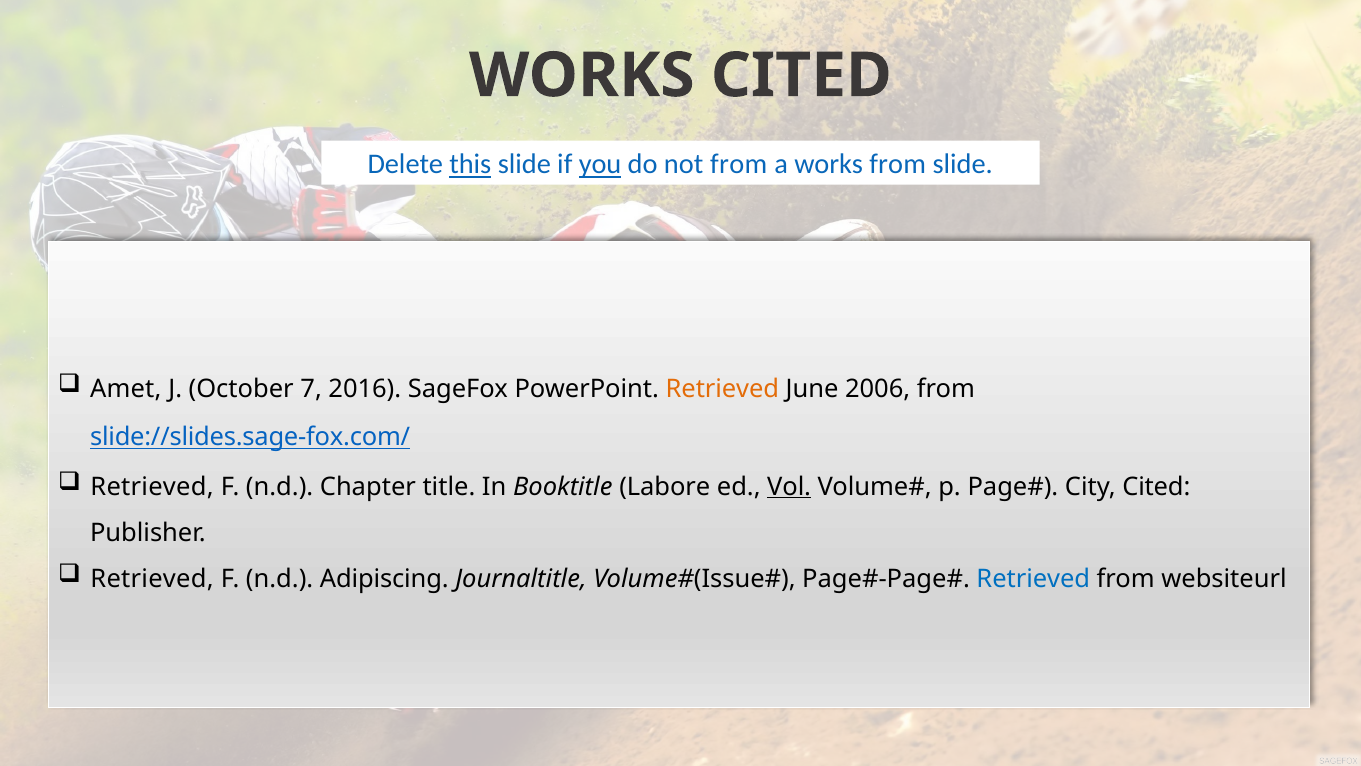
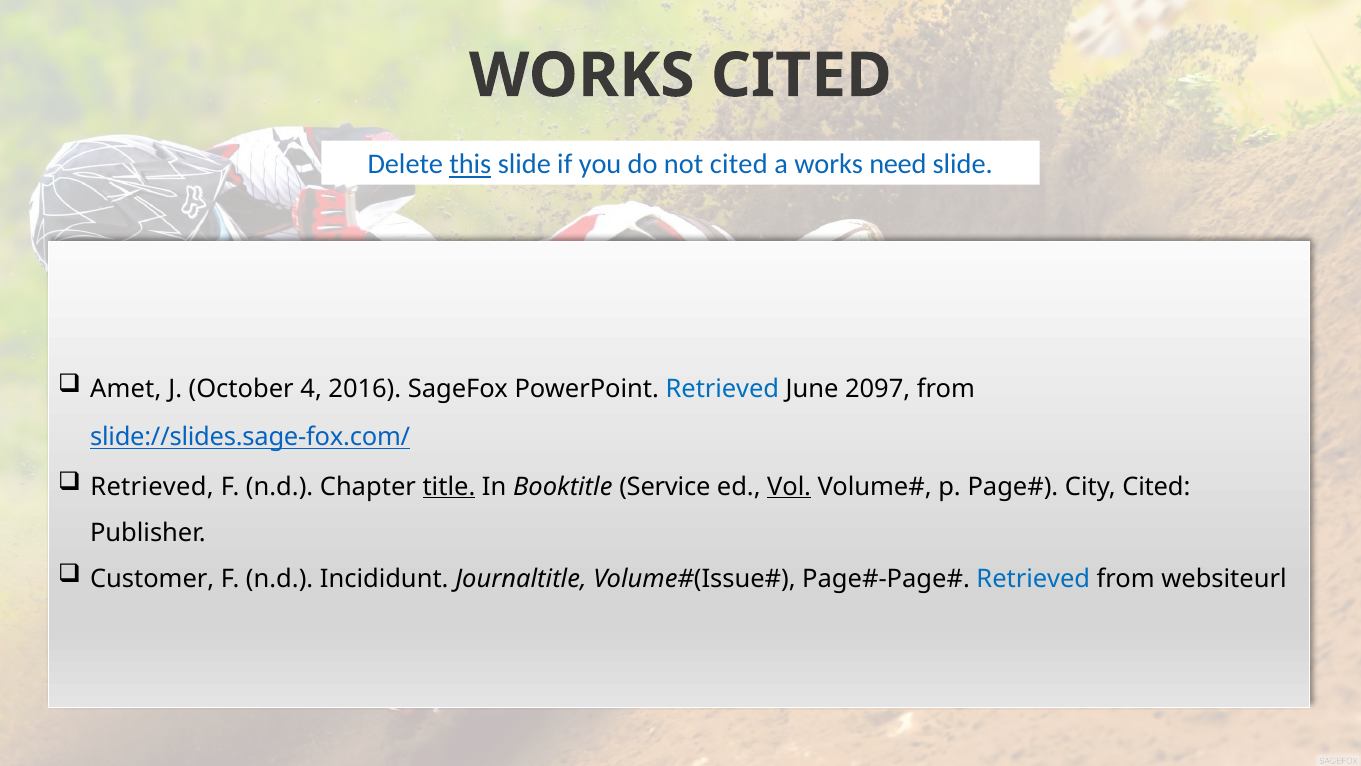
you underline: present -> none (600, 165)
not from: from -> cited (739, 165)
works from: from -> need (898, 165)
7: 7 -> 4 (311, 388)
Retrieved colour: orange -> blue (722, 388)
2006: 2006 -> 2097 (878, 388)
title underline: none -> present (449, 486)
Labore: Labore -> Service (665, 486)
Retrieved: Retrieved -> Customer (152, 578)
Adipiscing: Adipiscing -> Incididunt (384, 578)
